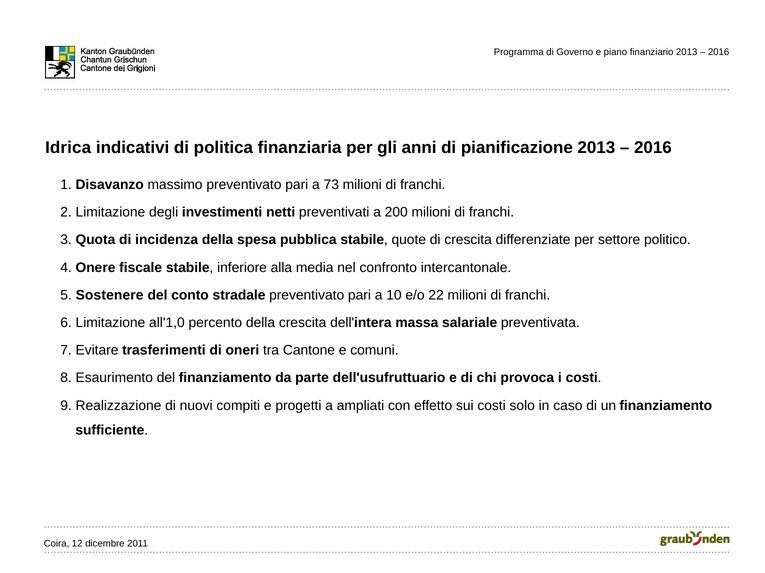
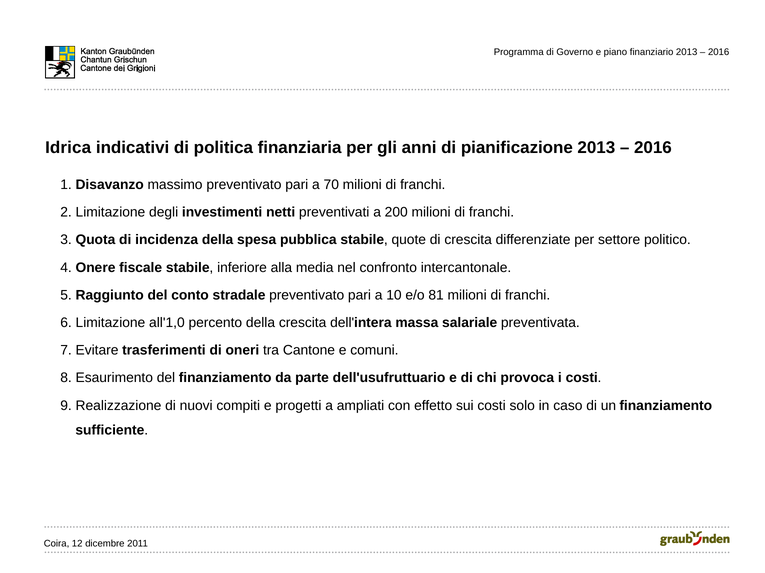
73: 73 -> 70 (331, 185)
Sostenere: Sostenere -> Raggiunto (110, 295)
22: 22 -> 81 (436, 295)
